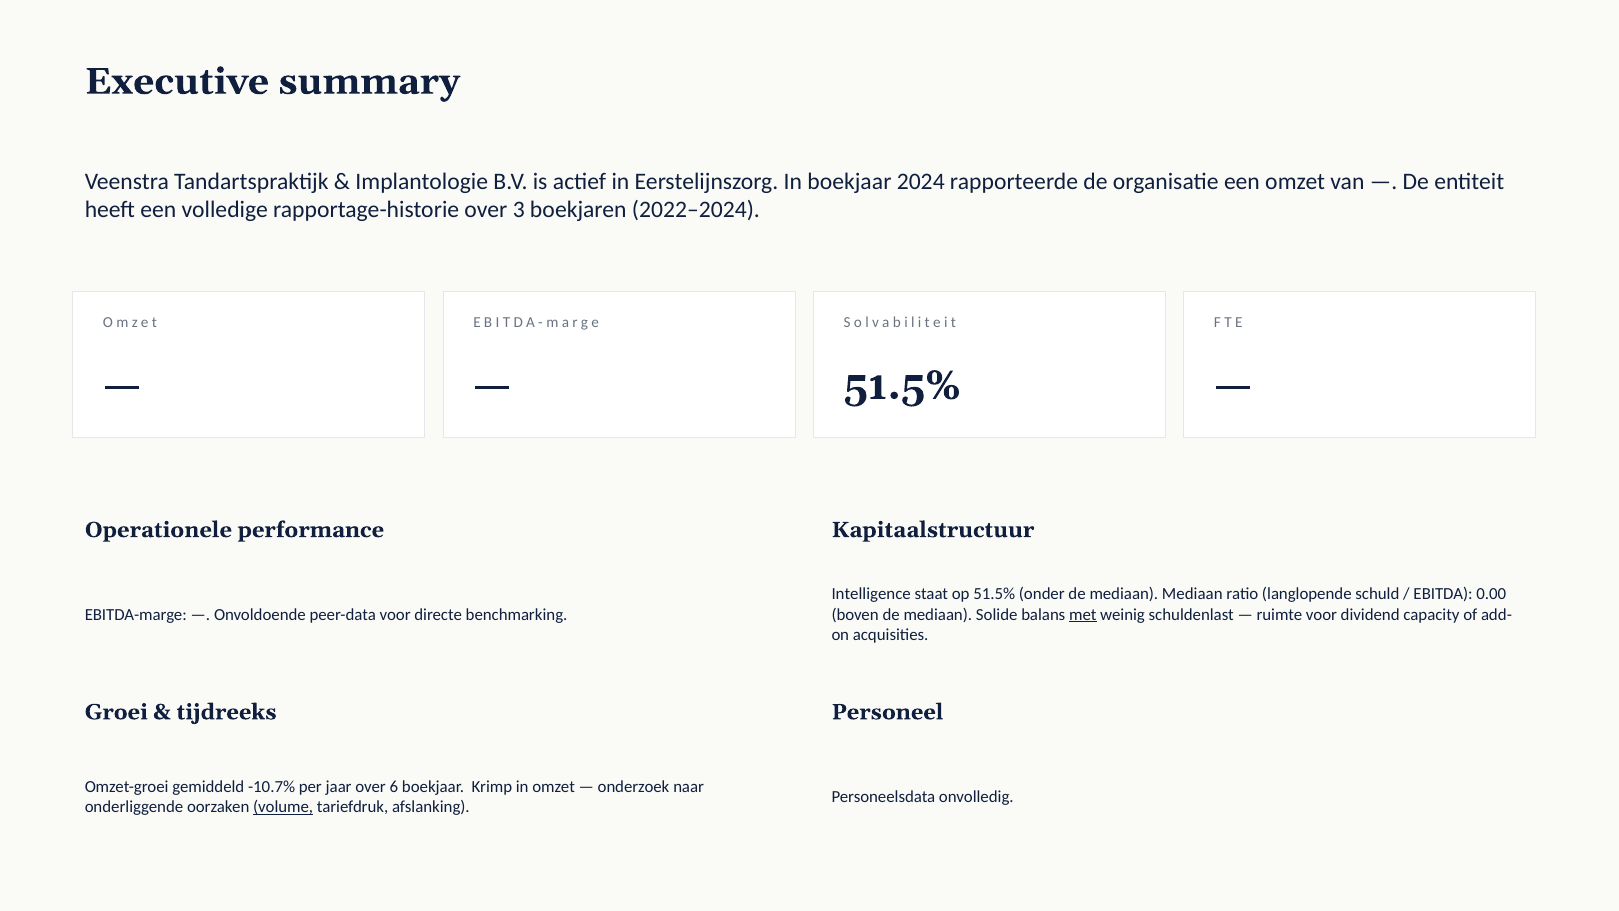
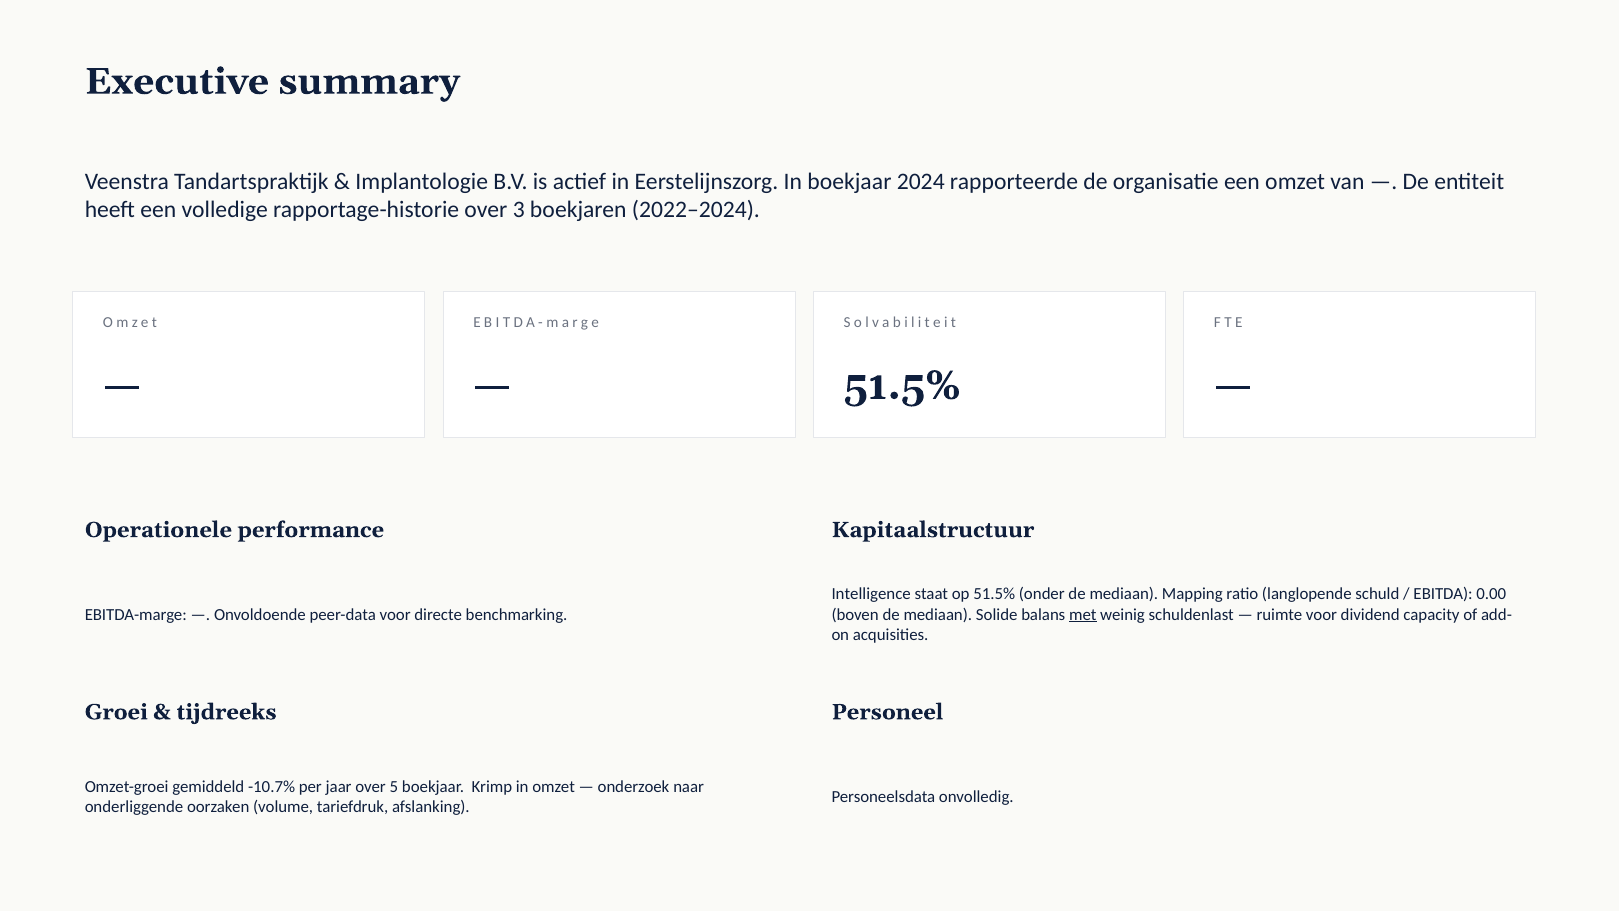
mediaan Mediaan: Mediaan -> Mapping (1192, 594)
6: 6 -> 5 (394, 786)
volume underline: present -> none (283, 807)
